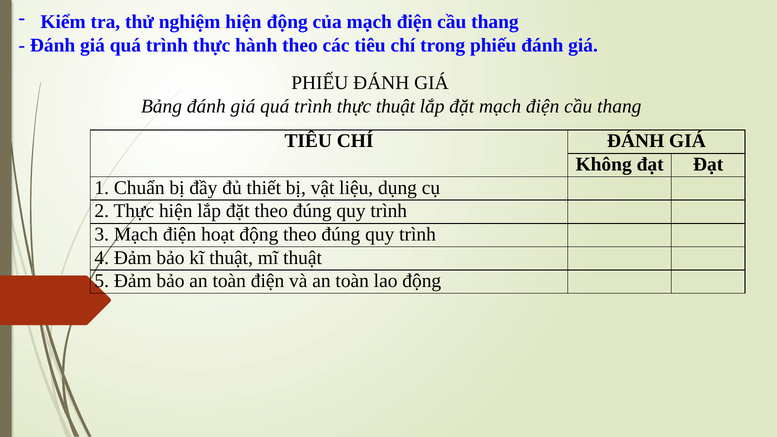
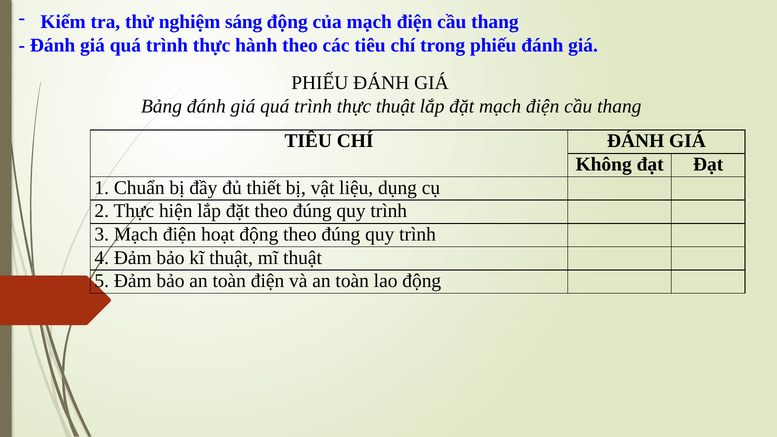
nghiệm hiện: hiện -> sáng (244, 22)
